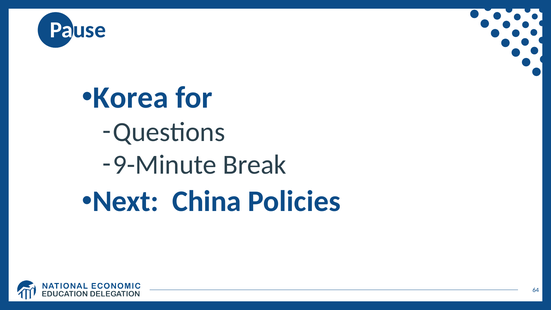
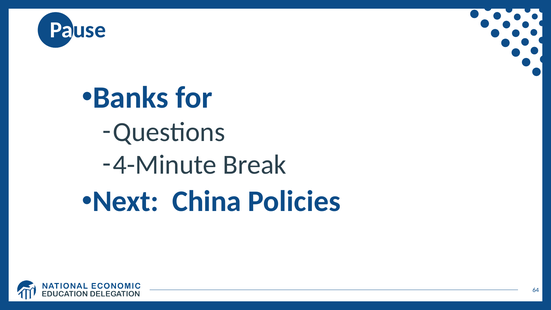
Korea: Korea -> Banks (131, 98)
9-Minute: 9-Minute -> 4-Minute (165, 165)
